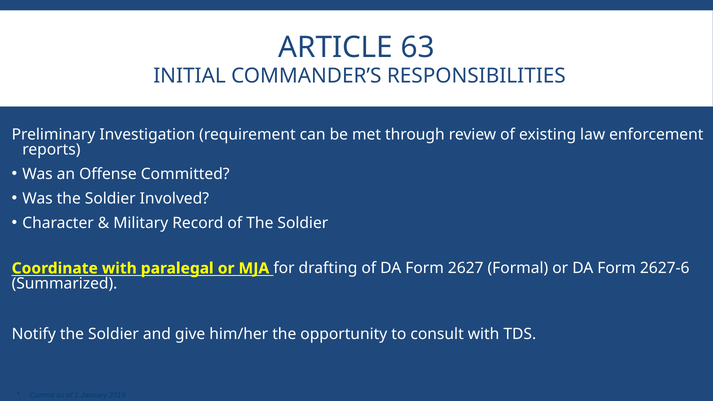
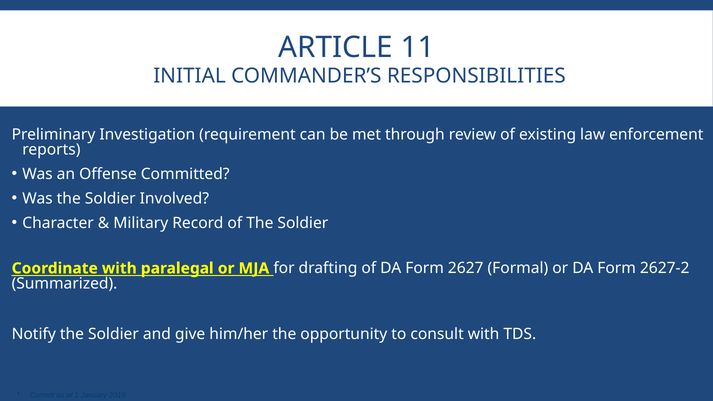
63: 63 -> 11 (418, 47)
2627-6: 2627-6 -> 2627-2 (665, 268)
